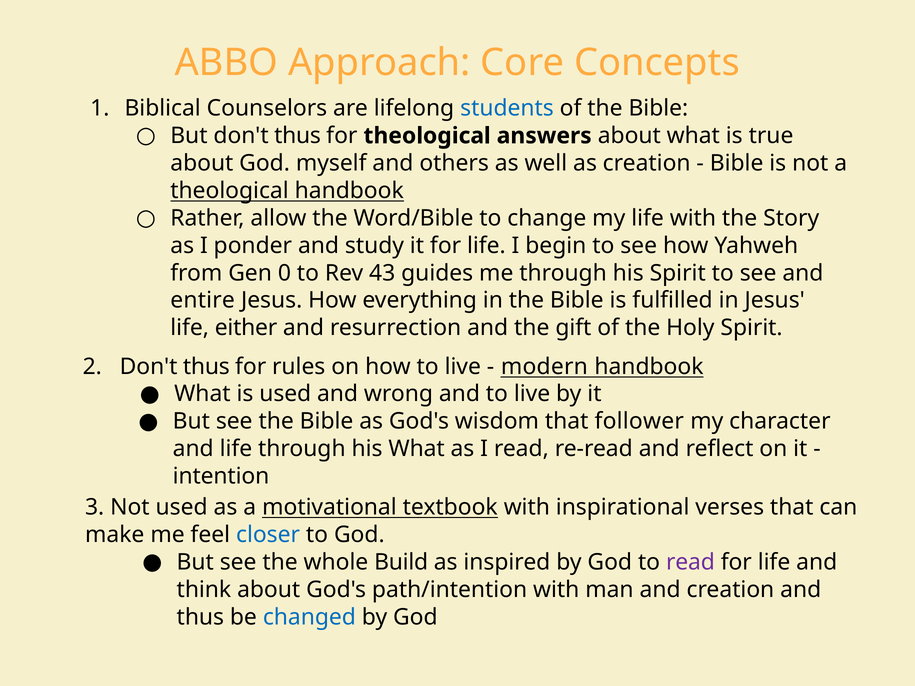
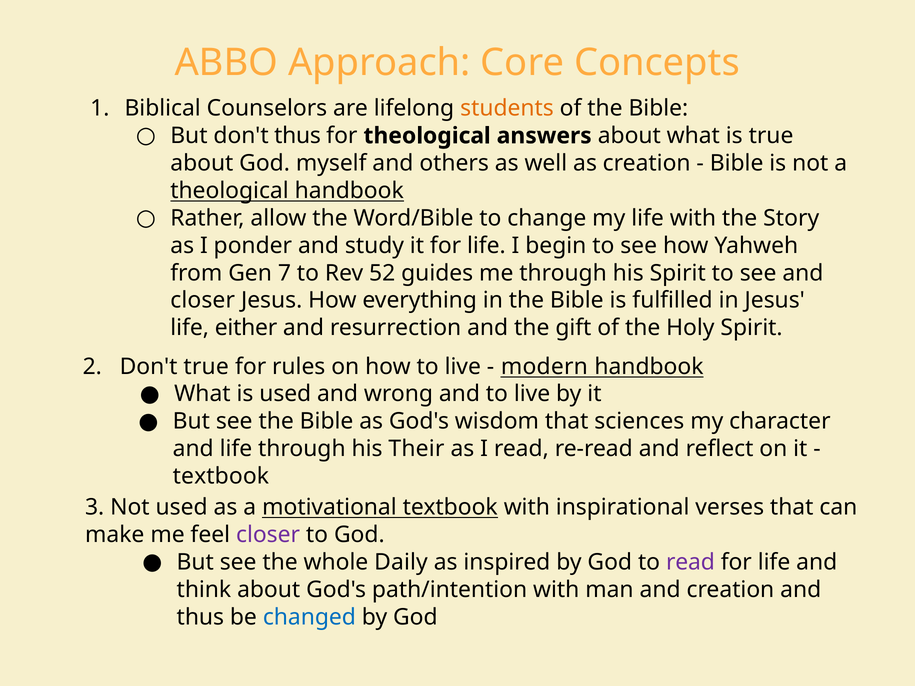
students colour: blue -> orange (507, 108)
0: 0 -> 7 (284, 273)
43: 43 -> 52 (382, 273)
entire: entire -> closer (203, 301)
2 Don't thus: thus -> true (206, 367)
follower: follower -> sciences (639, 422)
his What: What -> Their (416, 449)
intention: intention -> textbook (221, 476)
closer colour: blue -> purple (268, 535)
Build: Build -> Daily (401, 562)
